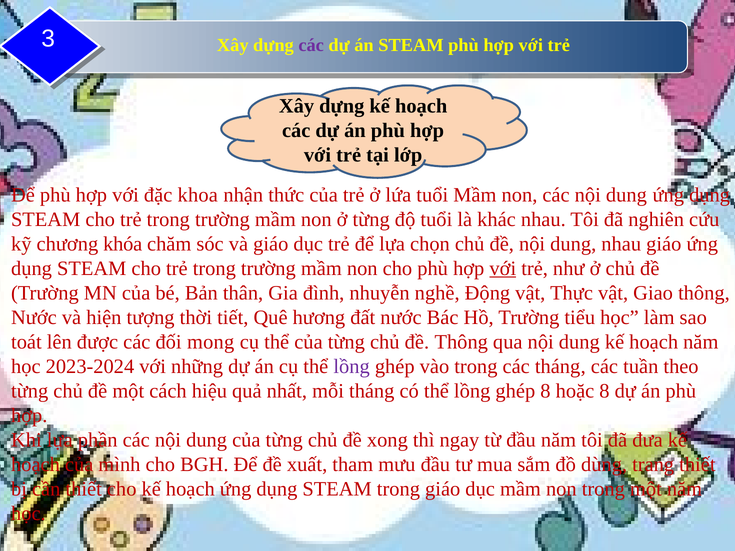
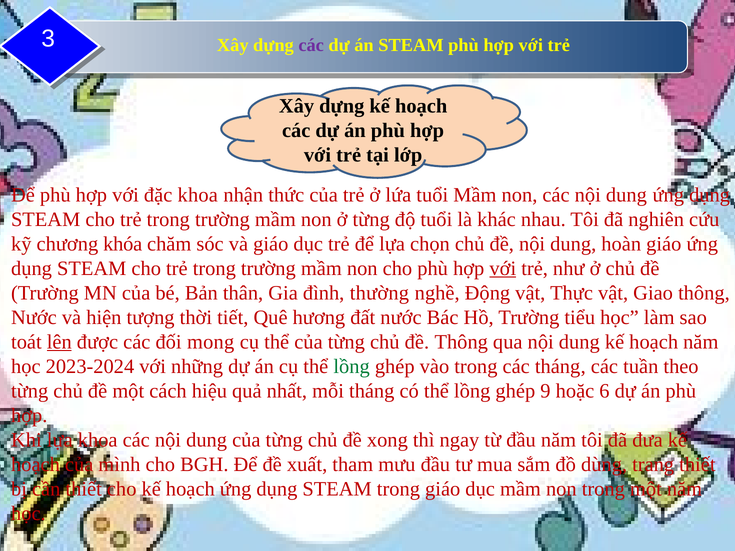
dung nhau: nhau -> hoàn (621, 244)
nhuyễn: nhuyễn -> thường (379, 293)
lên underline: none -> present (59, 342)
lồng colour: purple -> green (352, 366)
ghép 8: 8 -> 9 (545, 391)
hoặc 8: 8 -> 6 (604, 391)
lựa phần: phần -> khoa (98, 440)
